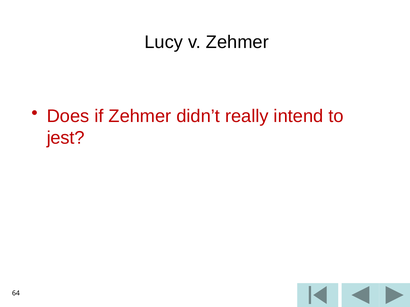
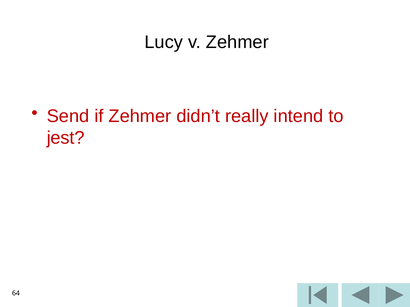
Does: Does -> Send (68, 116)
